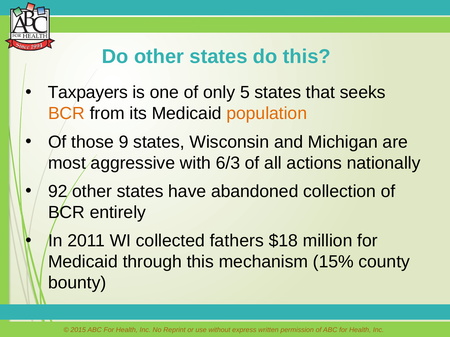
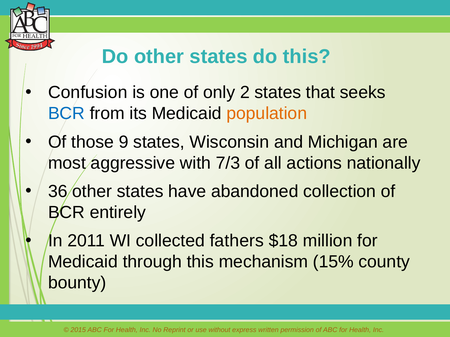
Taxpayers: Taxpayers -> Confusion (88, 93)
5: 5 -> 2 (245, 93)
BCR colour: orange -> blue (66, 114)
6/3: 6/3 -> 7/3 (228, 163)
92: 92 -> 36 (58, 192)
